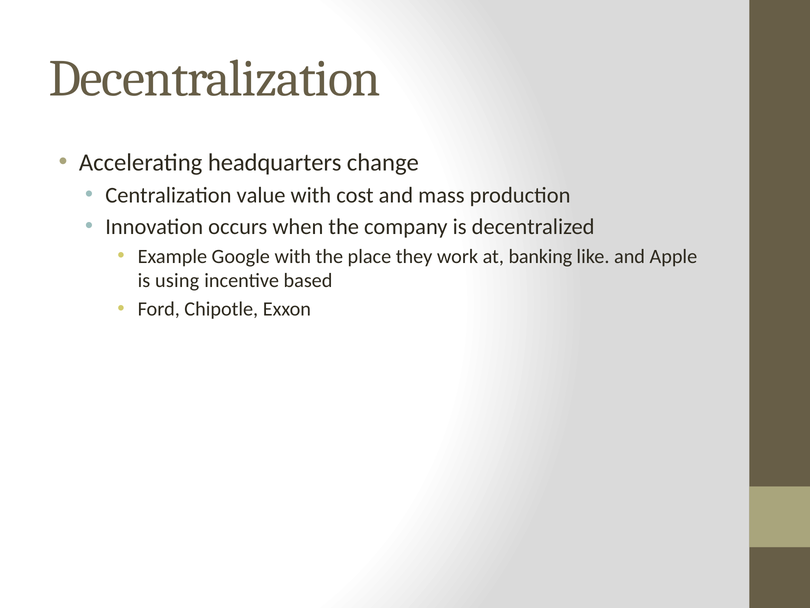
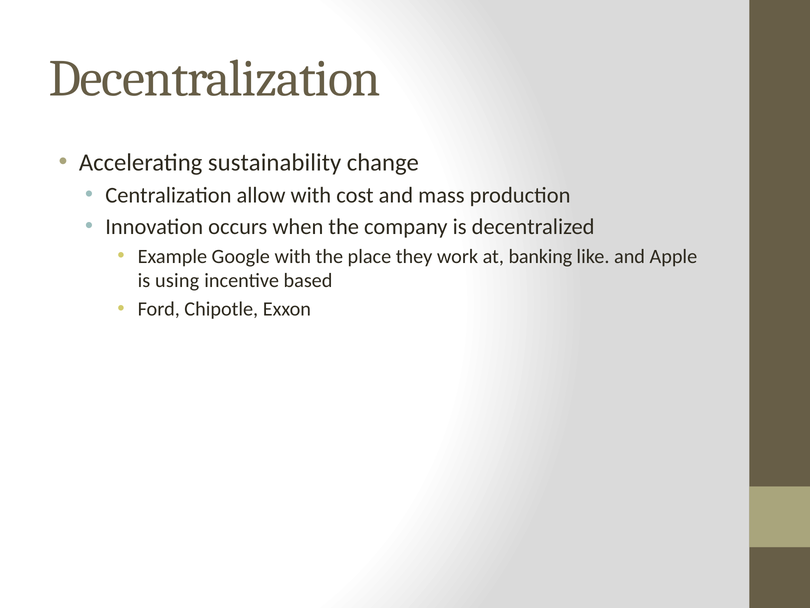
headquarters: headquarters -> sustainability (275, 162)
value: value -> allow (261, 195)
